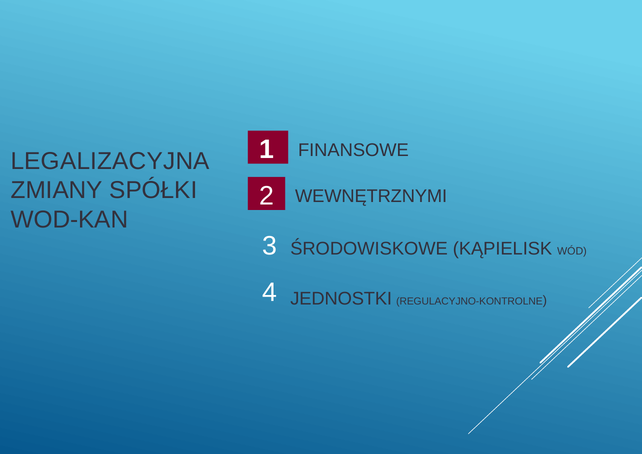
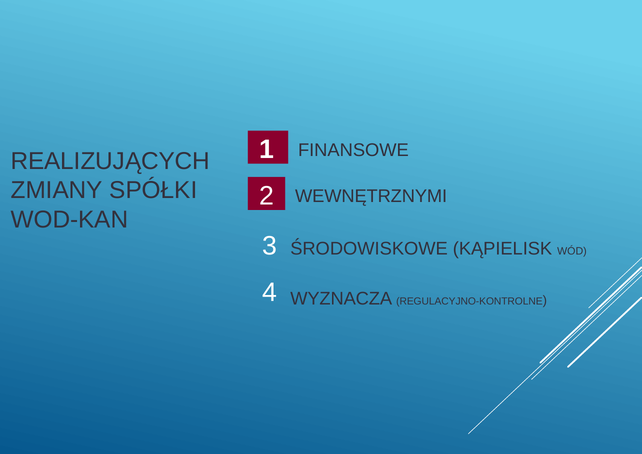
LEGALIZACYJNA: LEGALIZACYJNA -> REALIZUJĄCYCH (110, 161)
JEDNOSTKI: JEDNOSTKI -> WYZNACZA (341, 299)
